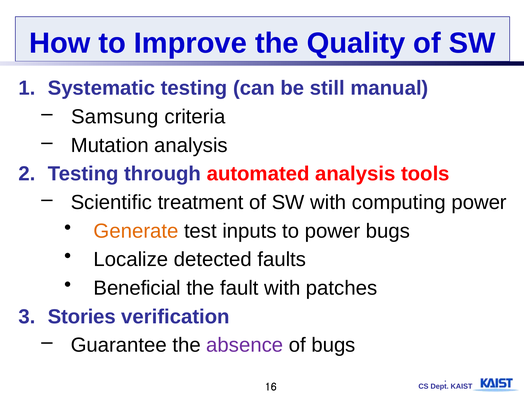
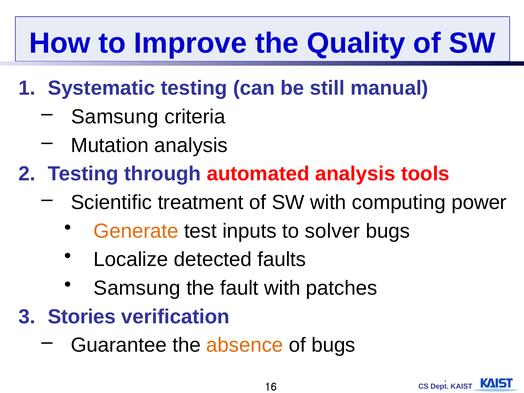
to power: power -> solver (332, 231)
Beneficial: Beneficial -> Samsung (137, 288)
absence colour: purple -> orange (245, 345)
